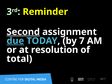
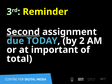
due underline: present -> none (15, 41)
7: 7 -> 2 (82, 41)
resolution: resolution -> important (55, 50)
